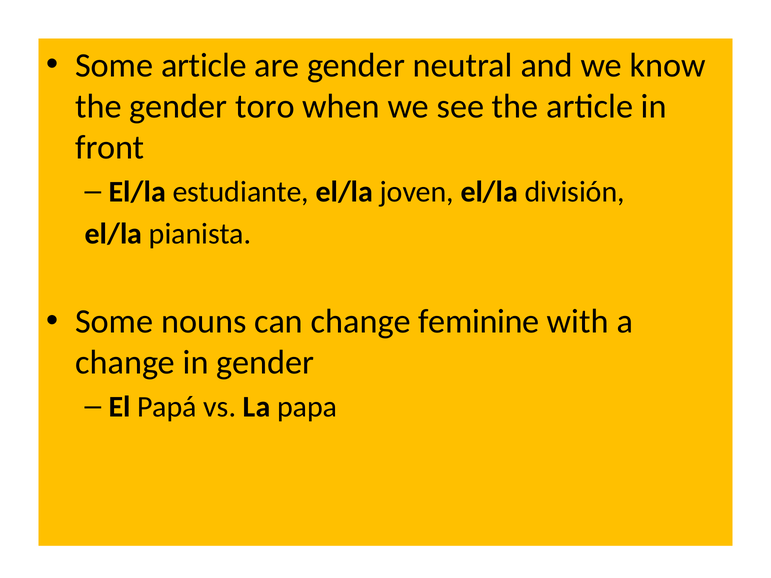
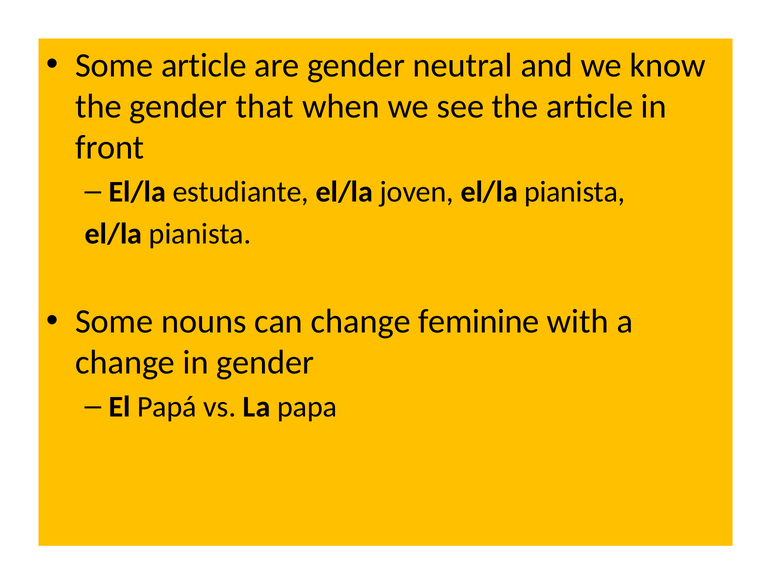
toro: toro -> that (265, 106)
joven el/la división: división -> pianista (575, 192)
